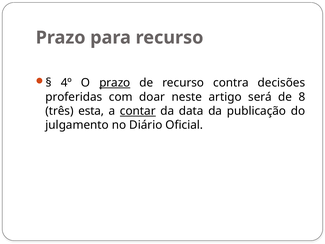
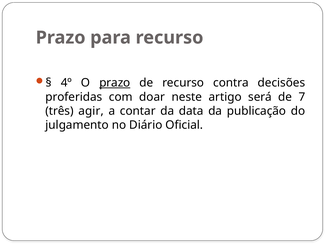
8: 8 -> 7 (302, 97)
esta: esta -> agir (91, 111)
contar underline: present -> none (138, 111)
